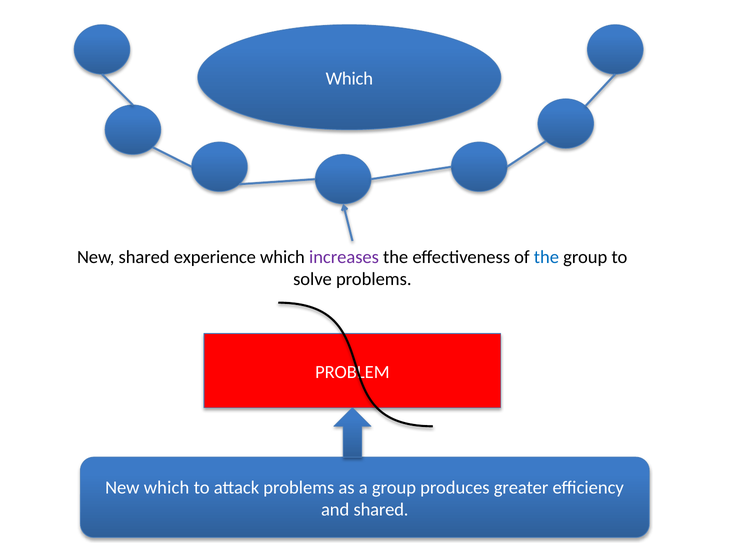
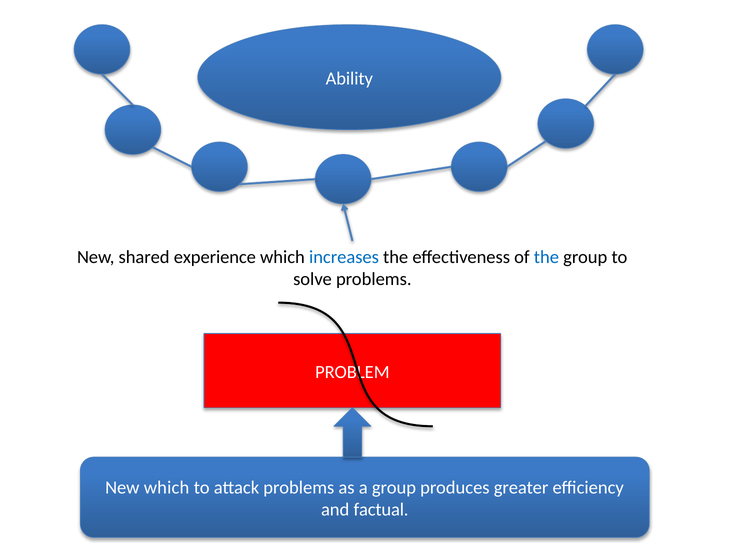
Which: Which -> Ability (349, 79)
increases colour: purple -> blue (344, 257)
and shared: shared -> factual (381, 510)
